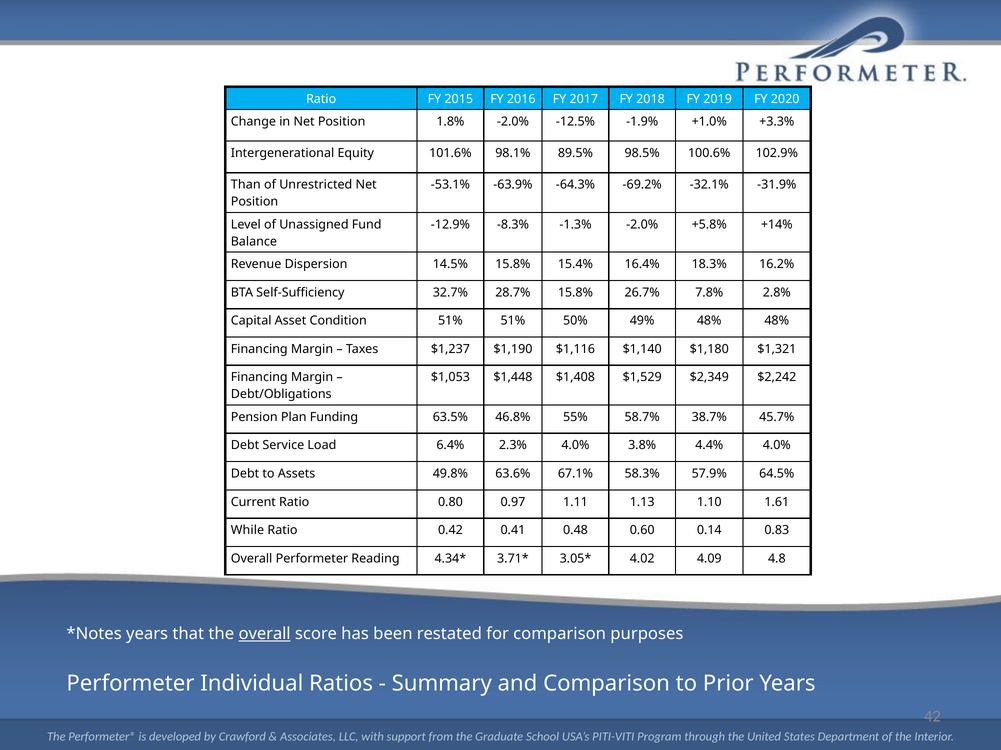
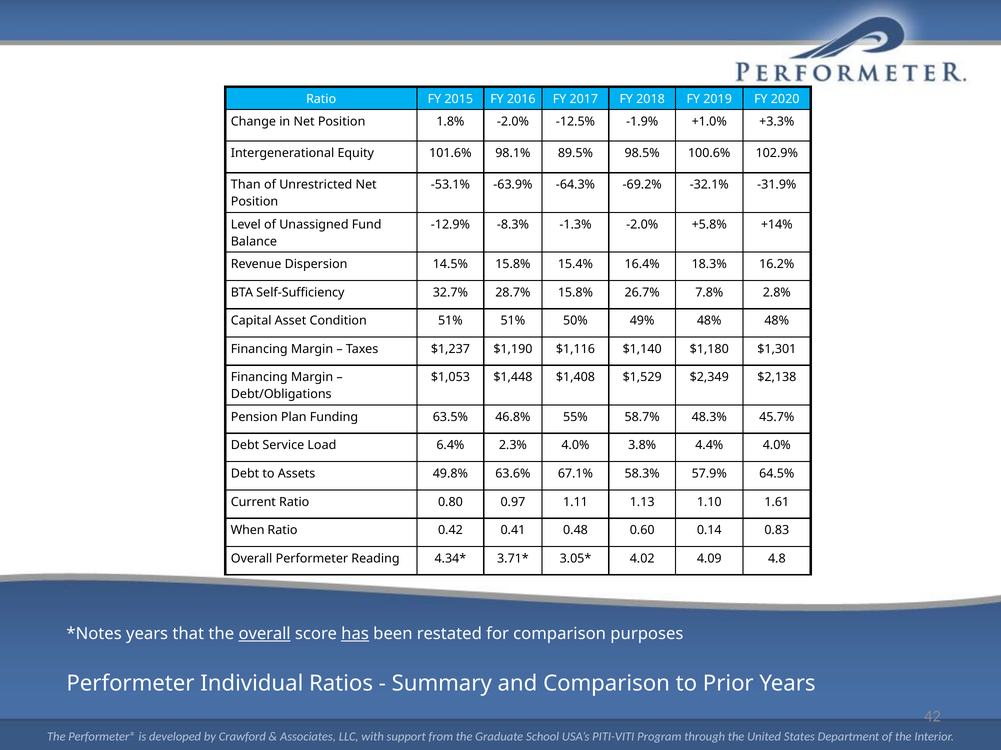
$1,321: $1,321 -> $1,301 (777, 349)
$2,242: $2,242 -> $2,138 (777, 378)
38.7%: 38.7% -> 48.3% (709, 417)
While: While -> When (248, 531)
has underline: none -> present (355, 634)
